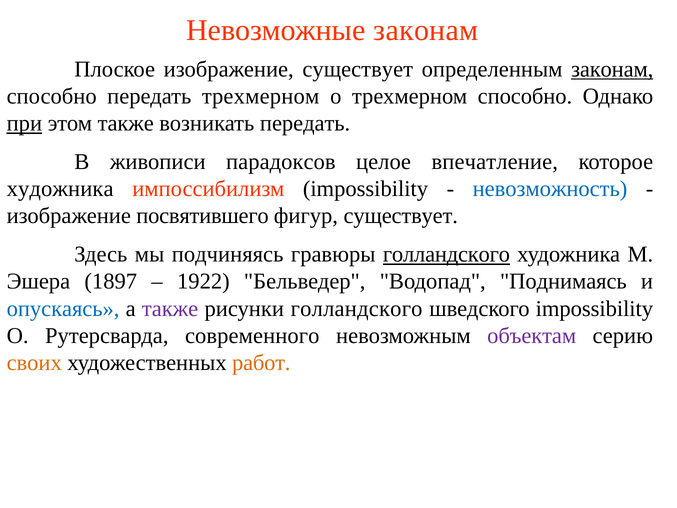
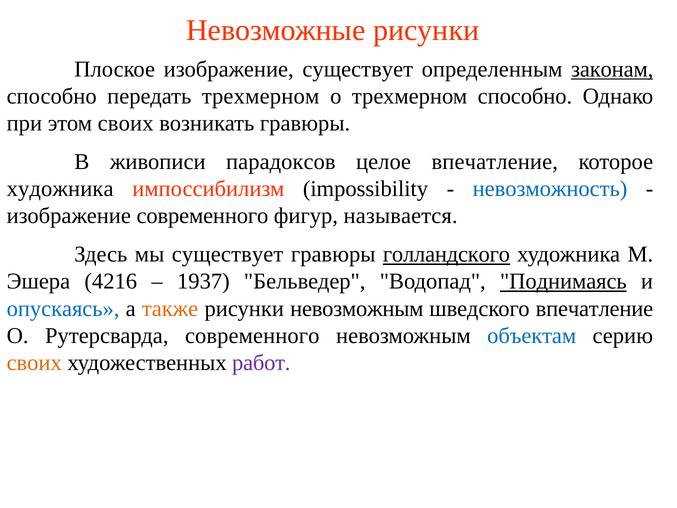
Невозможные законам: законам -> рисунки (426, 30)
при underline: present -> none (24, 123)
этом также: также -> своих (126, 123)
возникать передать: передать -> гравюры (305, 123)
изображение посвятившего: посвятившего -> современного (202, 216)
фигур существует: существует -> называется (401, 216)
мы подчиняясь: подчиняясь -> существует (228, 254)
1897: 1897 -> 4216 (111, 281)
1922: 1922 -> 1937 (203, 281)
Поднимаясь underline: none -> present (563, 281)
также colour: purple -> orange (170, 308)
рисунки голландского: голландского -> невозможным (357, 308)
шведского impossibility: impossibility -> впечатление (594, 308)
объектам colour: purple -> blue (532, 335)
работ colour: orange -> purple (261, 363)
